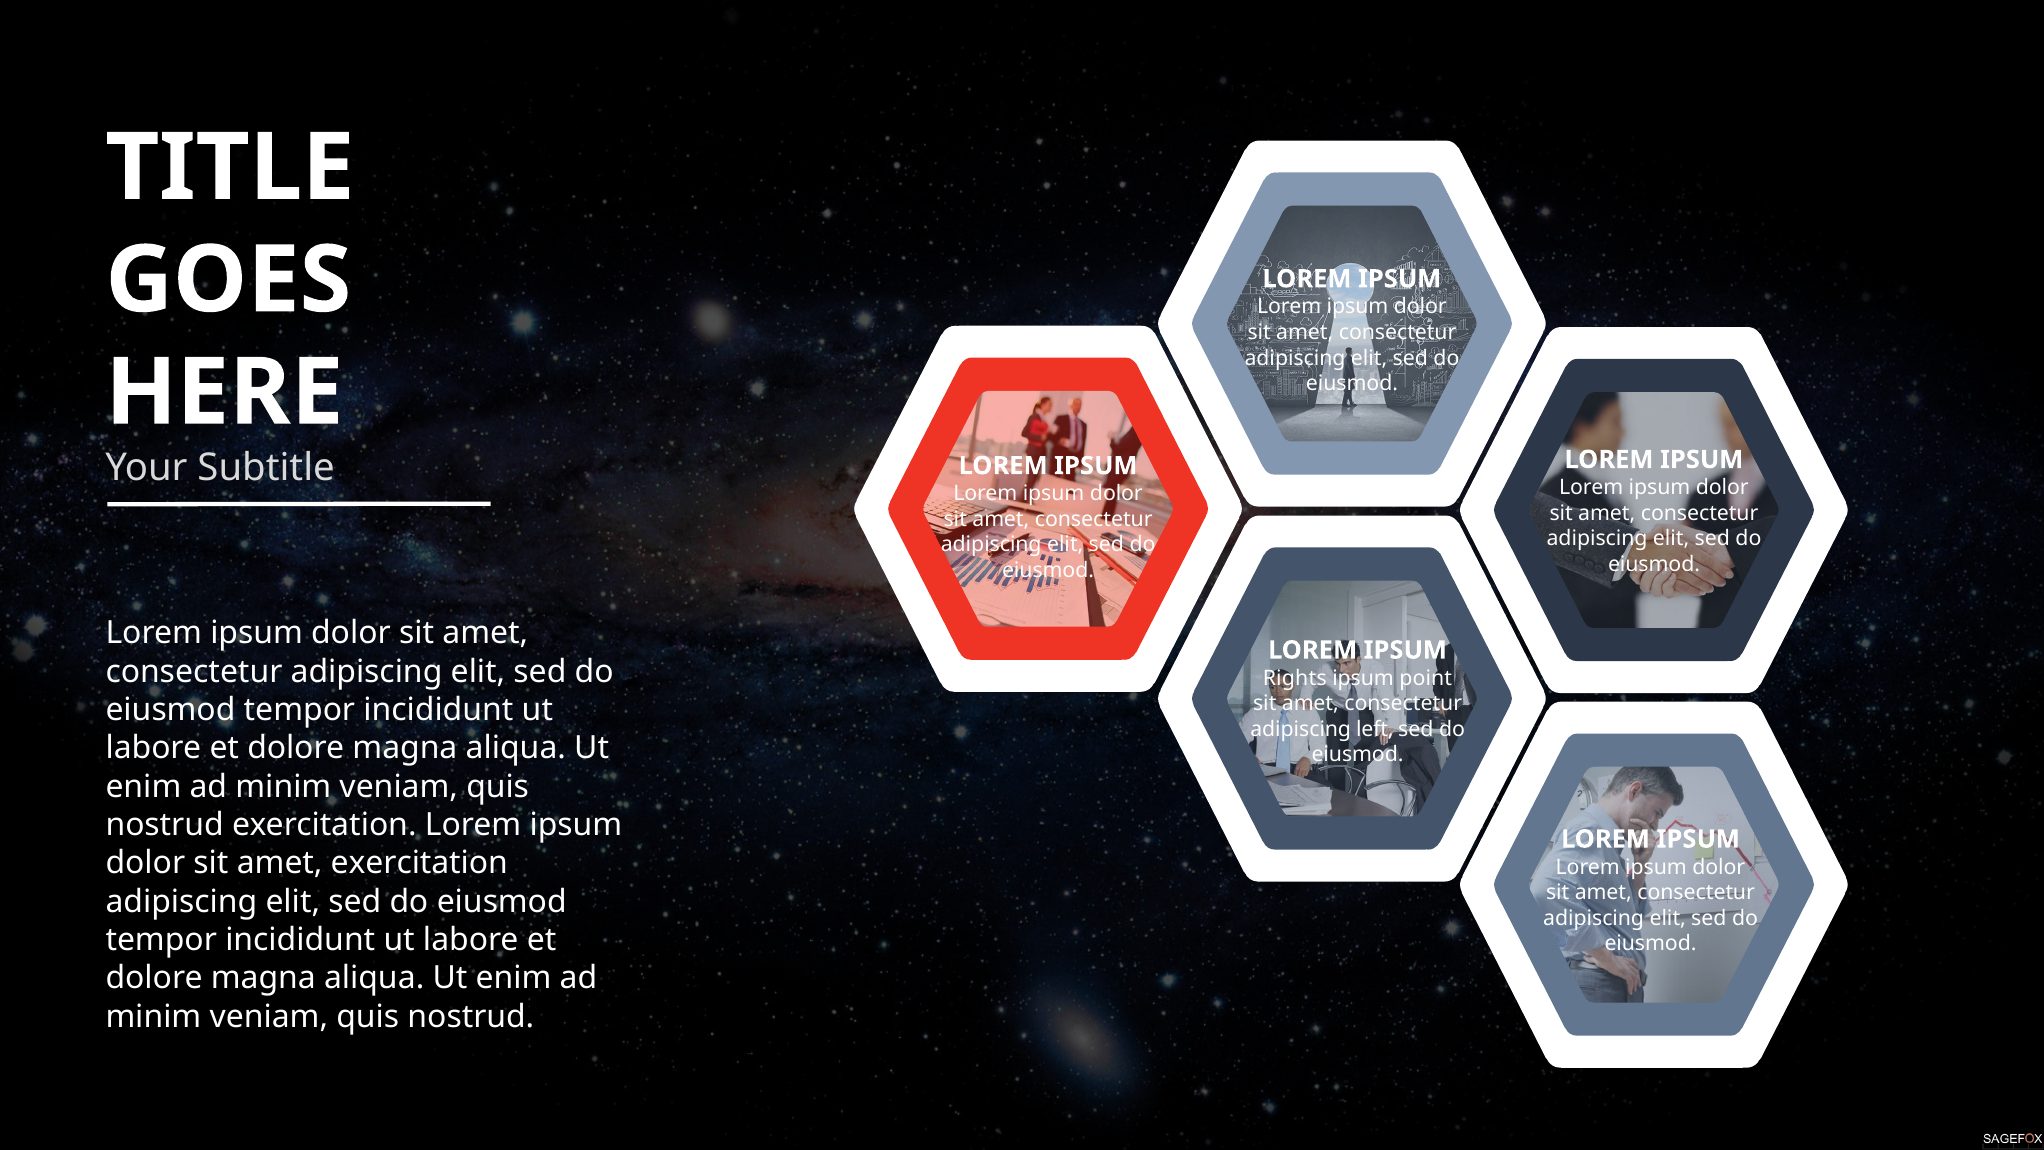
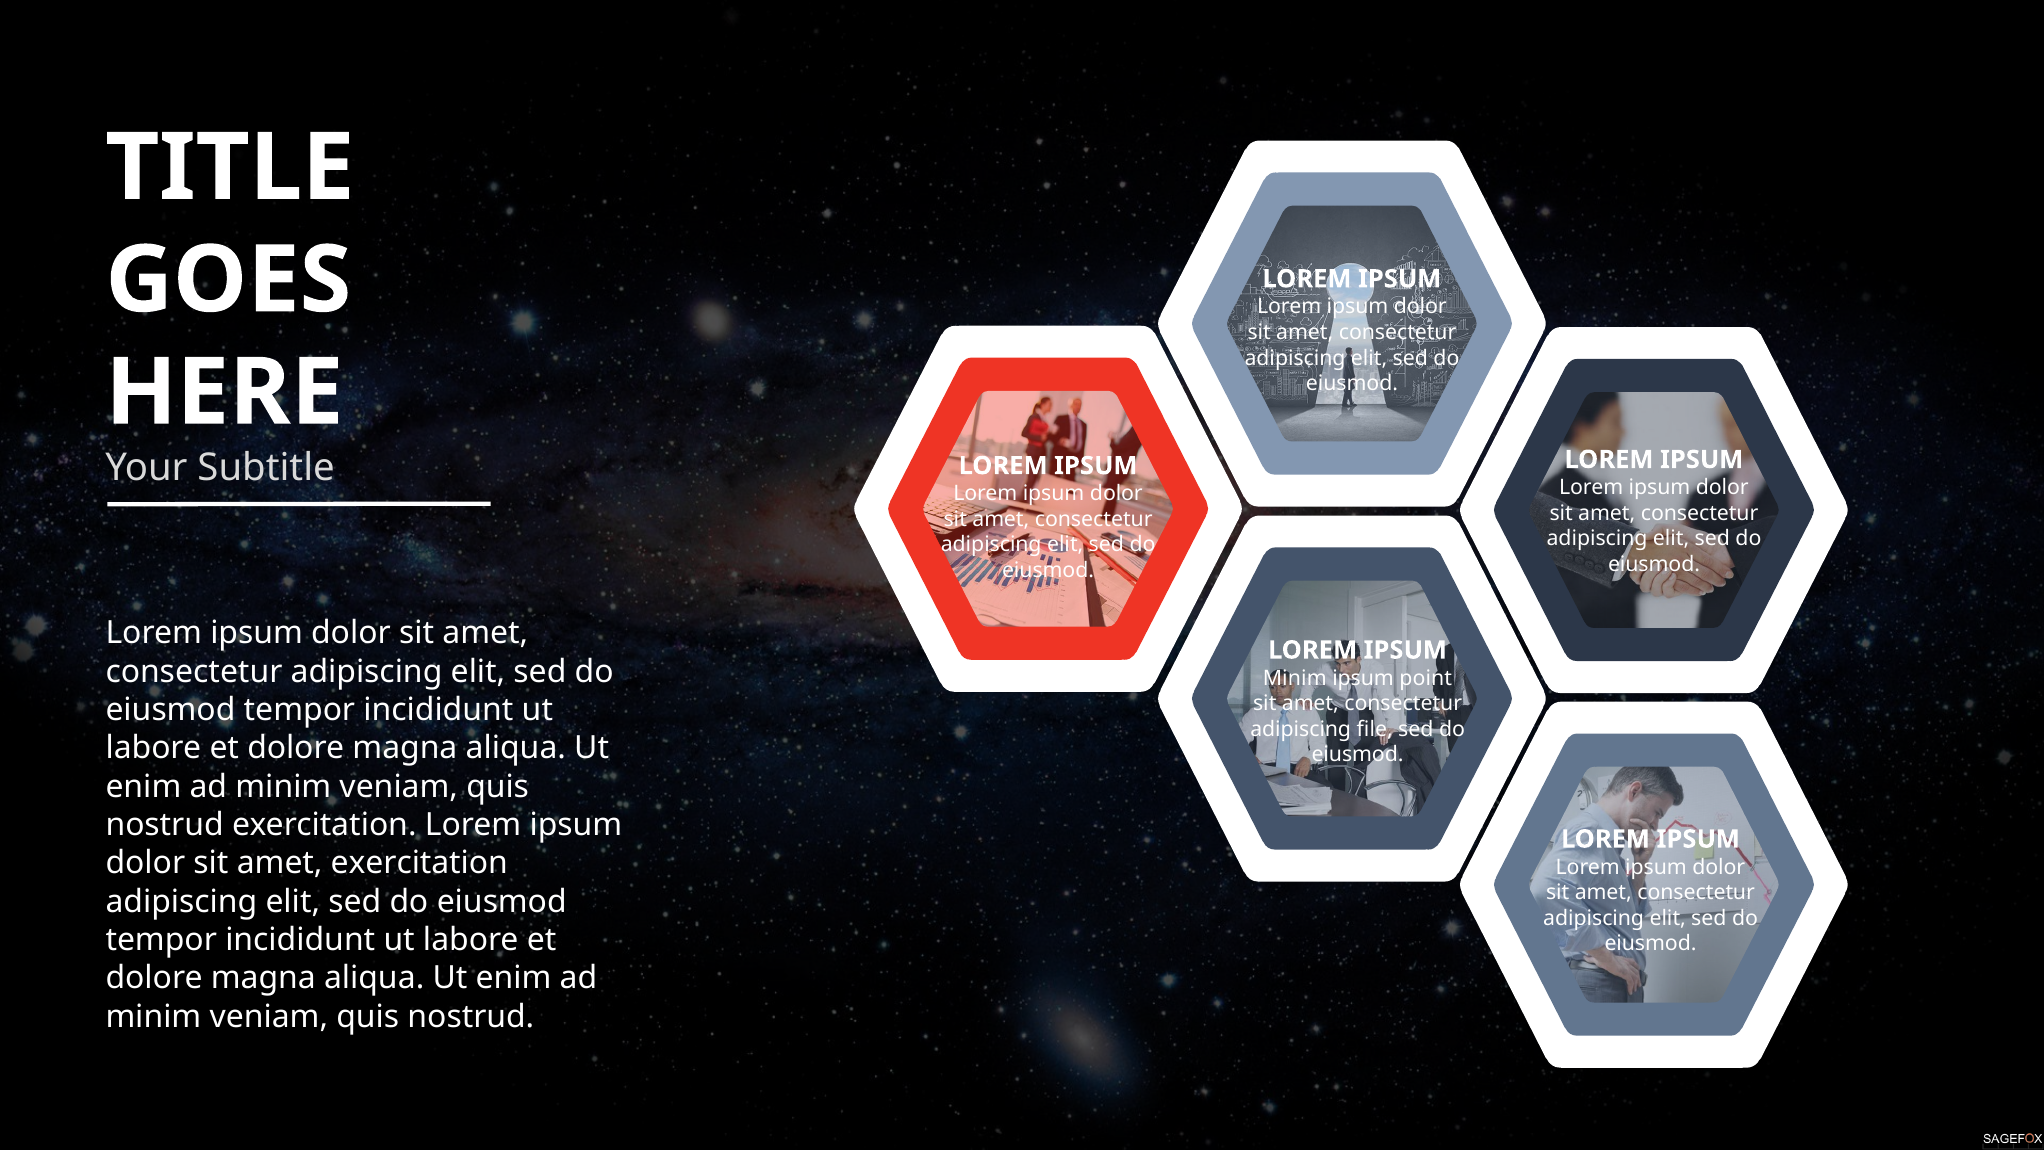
Rights: Rights -> Minim (1295, 678)
left: left -> file (1375, 729)
